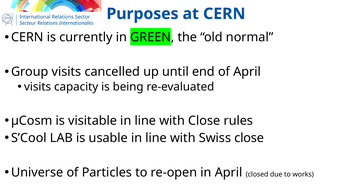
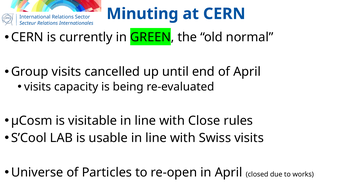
Purposes: Purposes -> Minuting (142, 14)
Swiss close: close -> visits (249, 138)
